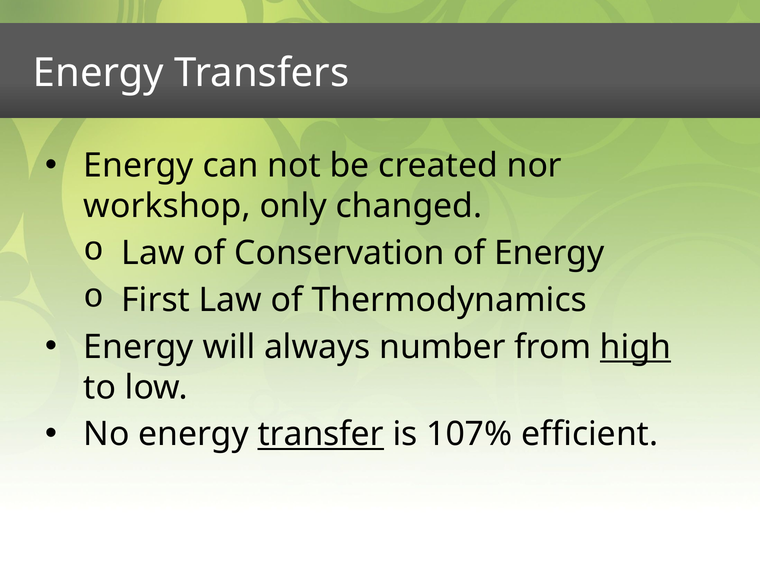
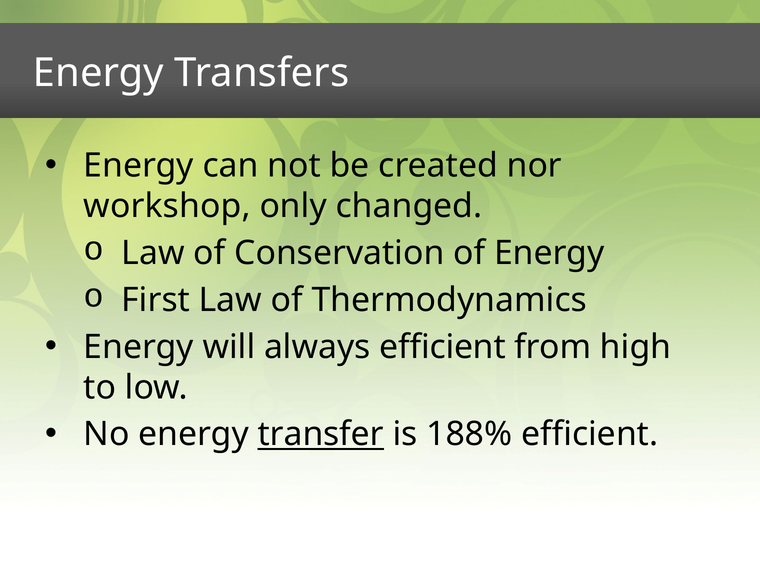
always number: number -> efficient (443, 347)
high underline: present -> none (636, 347)
107%: 107% -> 188% (469, 434)
